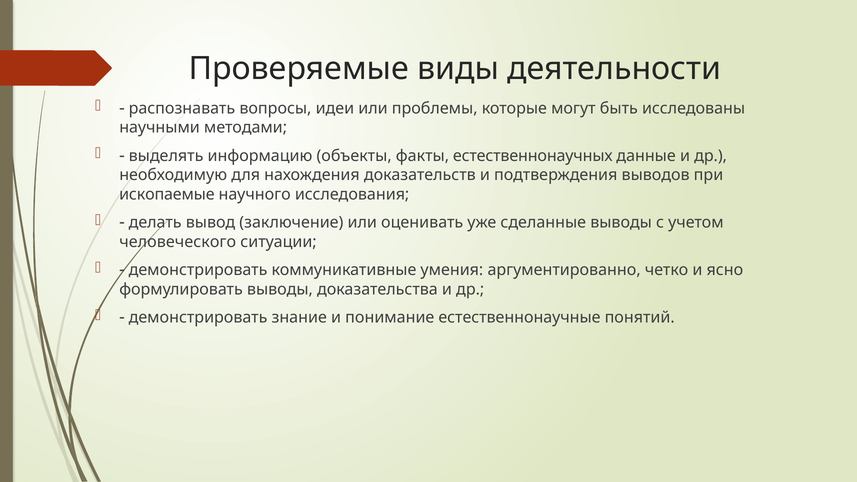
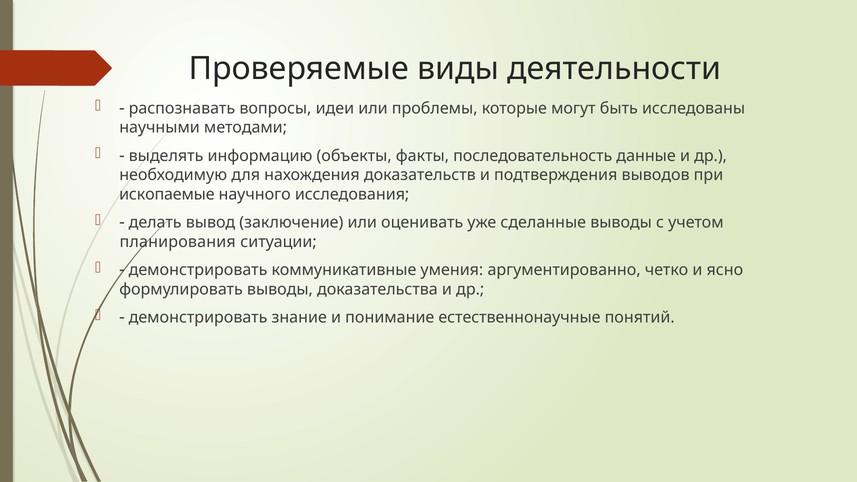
естественнонаучных: естественнонаучных -> последовательность (533, 156)
человеческого: человеческого -> планирования (178, 242)
